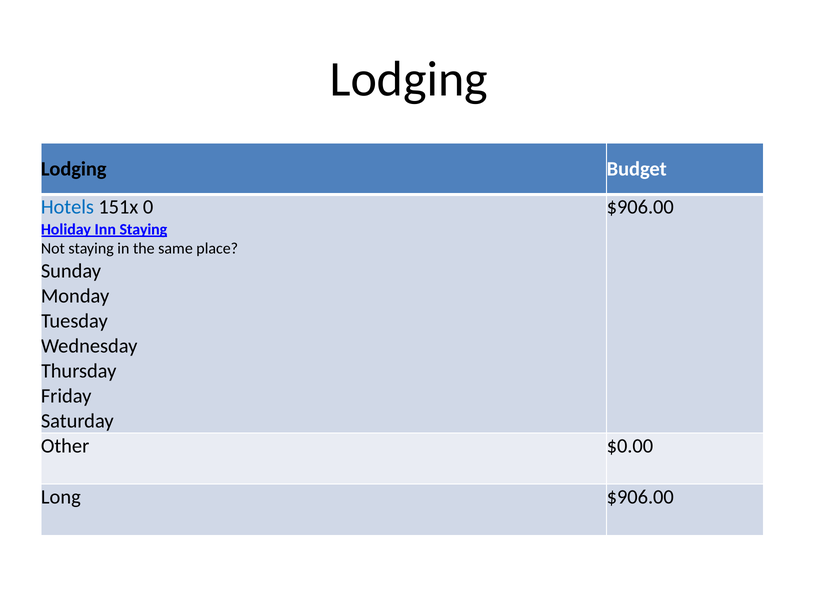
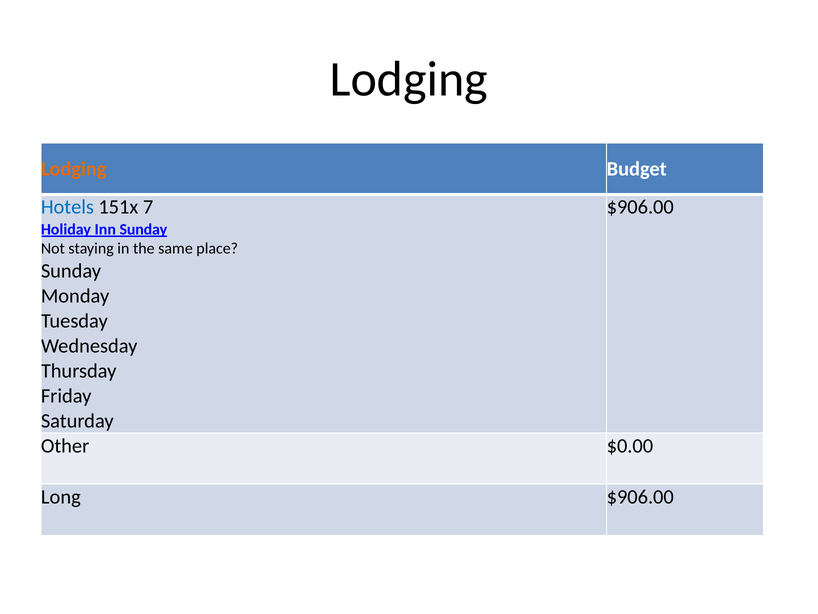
Lodging colour: black -> orange (74, 169)
0: 0 -> 7 (148, 207)
Inn Staying: Staying -> Sunday (143, 229)
